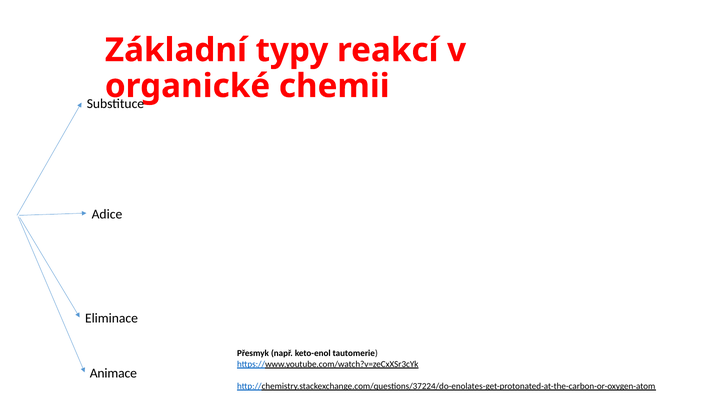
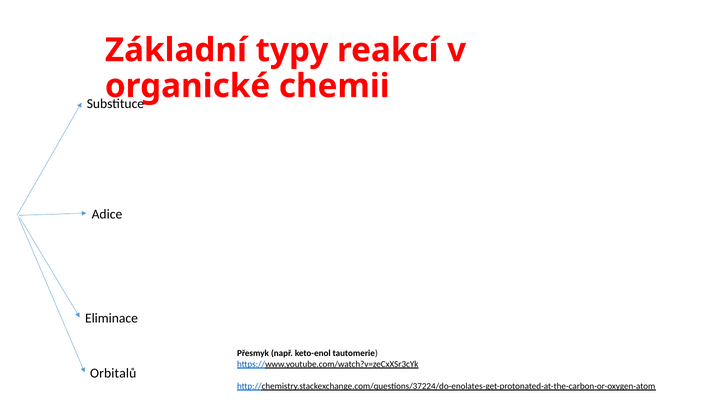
Animace: Animace -> Orbitalů (113, 373)
